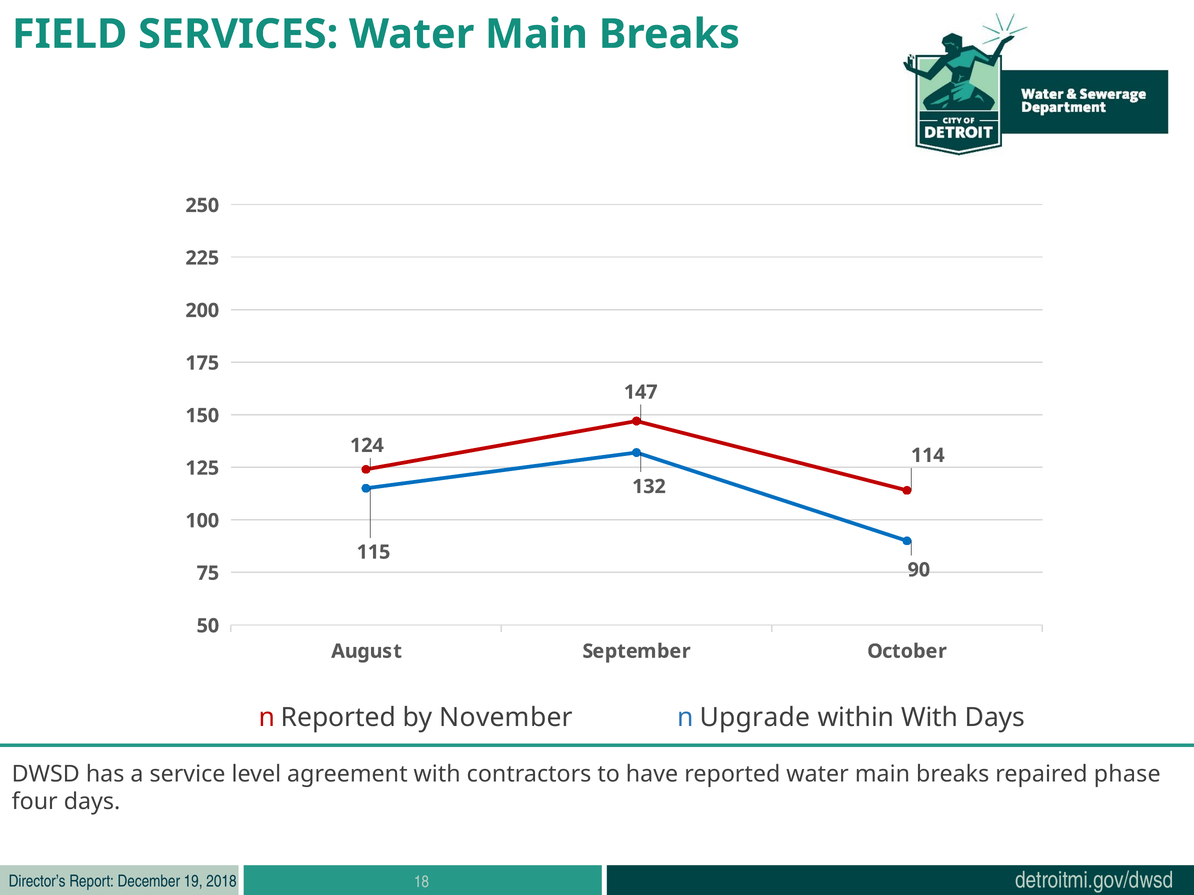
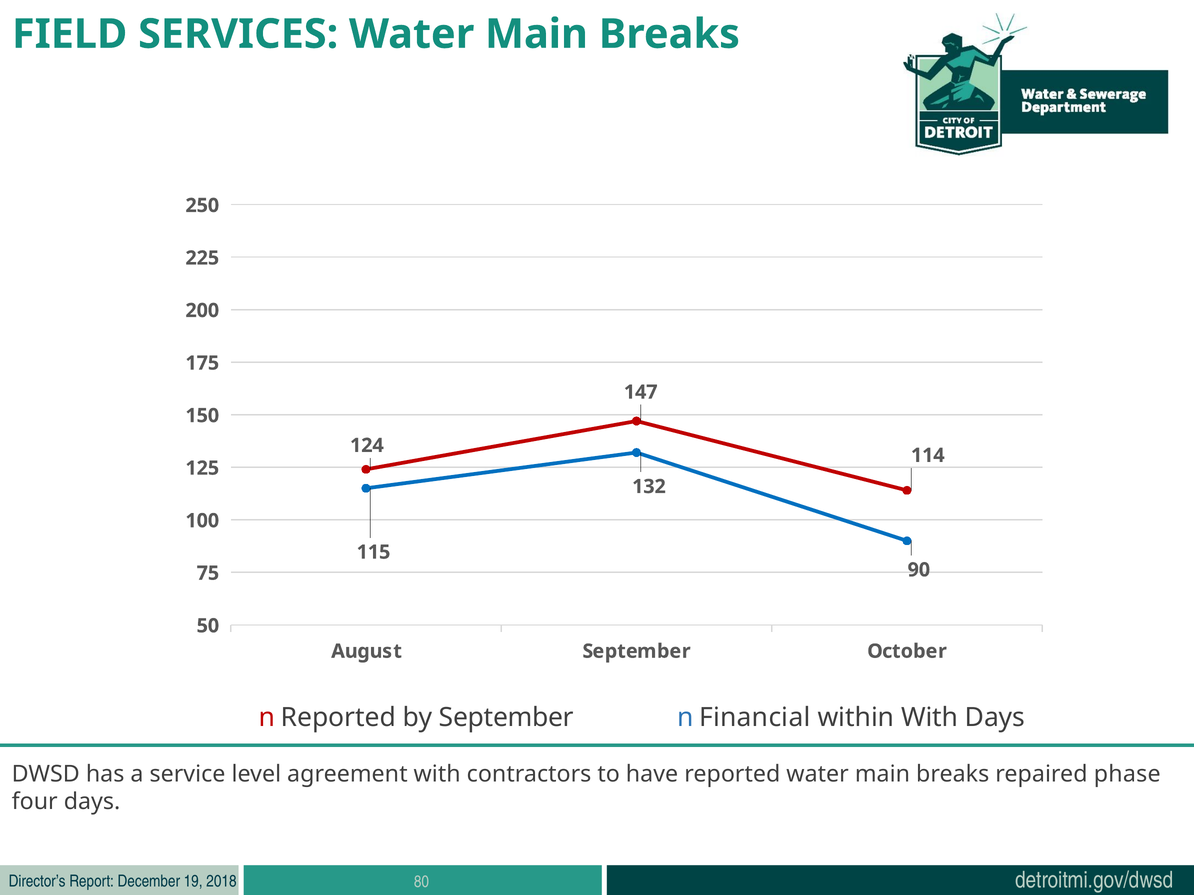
by November: November -> September (506, 718)
Upgrade: Upgrade -> Financial (755, 718)
18: 18 -> 80 (421, 882)
